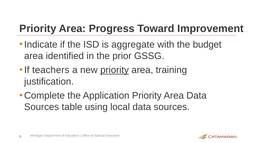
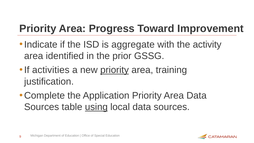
budget: budget -> activity (207, 44)
teachers: teachers -> activities (51, 70)
using underline: none -> present (96, 107)
